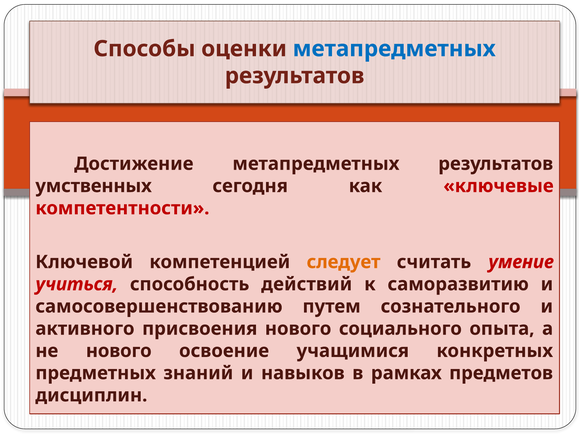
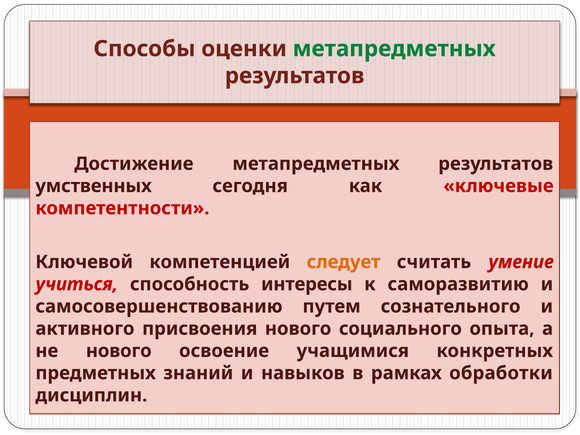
метапредметных colour: blue -> green (394, 49)
действий: действий -> интересы (307, 284)
предметов: предметов -> обработки (501, 373)
